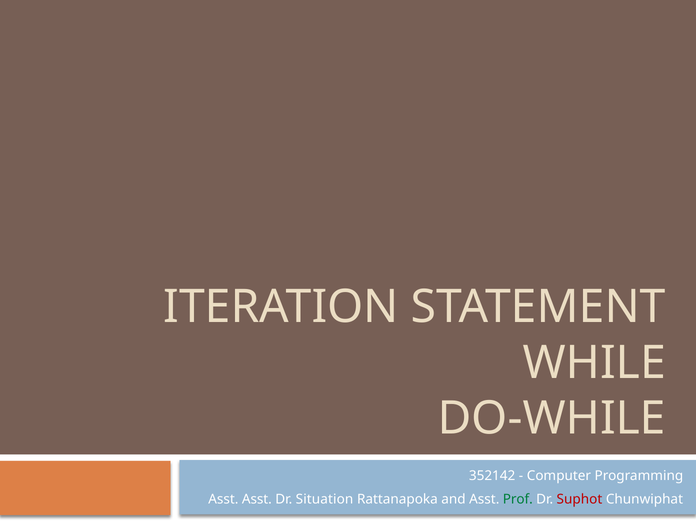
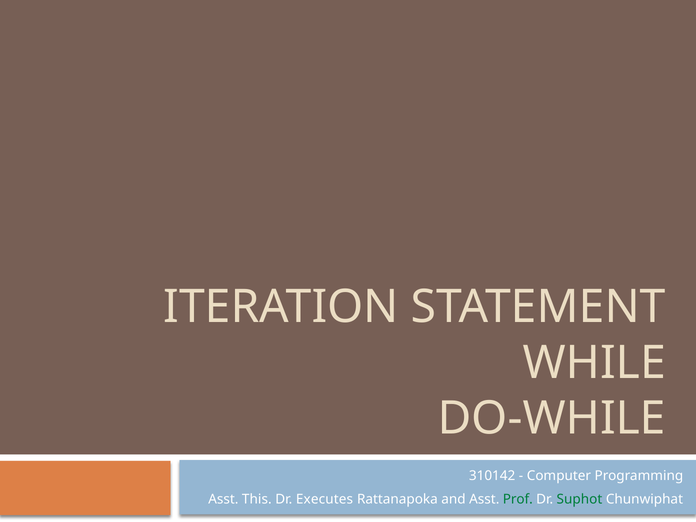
352142: 352142 -> 310142 (492, 476)
Asst Asst: Asst -> This (257, 499)
Situation: Situation -> Executes (325, 499)
Suphot colour: red -> green (579, 499)
